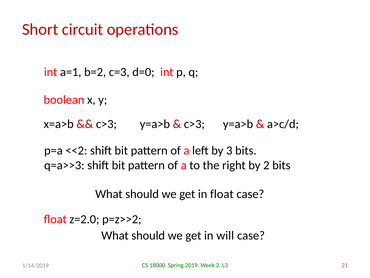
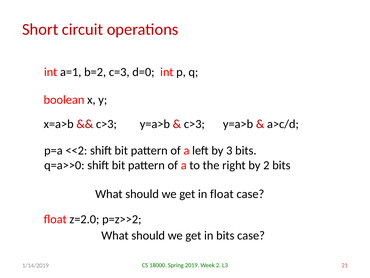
q=a>>3: q=a>>3 -> q=a>>0 (64, 165)
in will: will -> bits (225, 235)
